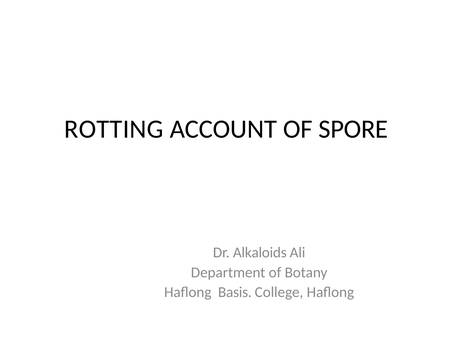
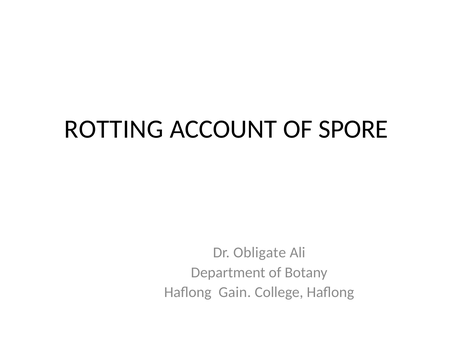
Alkaloids: Alkaloids -> Obligate (260, 252)
Basis: Basis -> Gain (235, 292)
